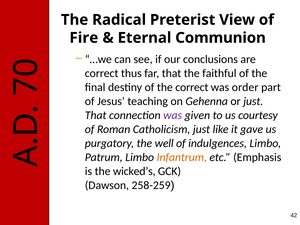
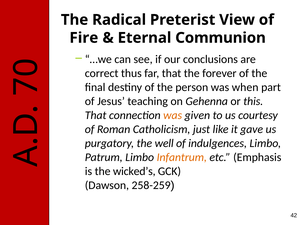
faithful: faithful -> forever (219, 73)
the correct: correct -> person (192, 87)
order: order -> when (245, 87)
or just: just -> this (253, 101)
was colour: purple -> orange (173, 115)
